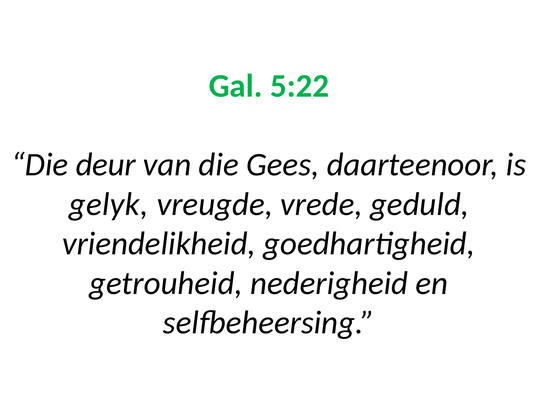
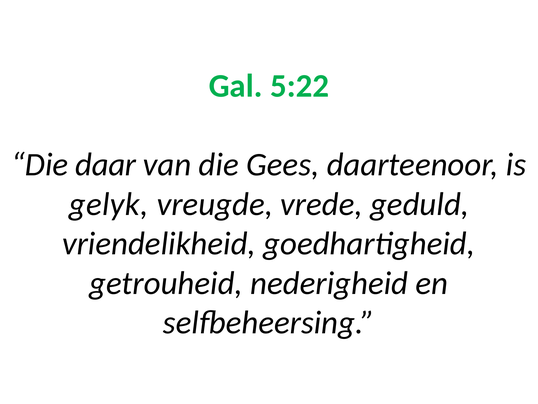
deur: deur -> daar (106, 165)
